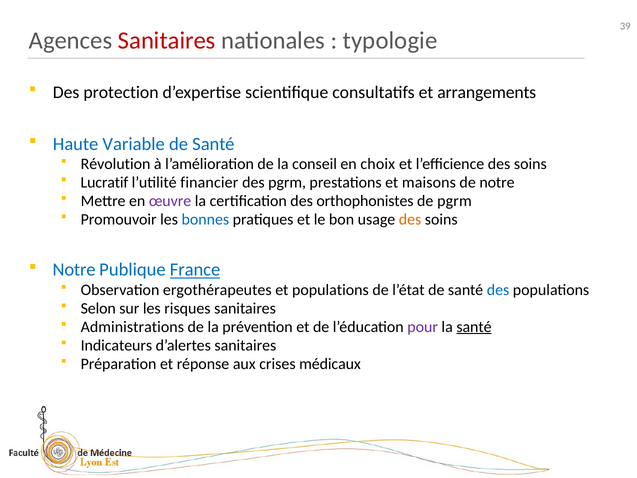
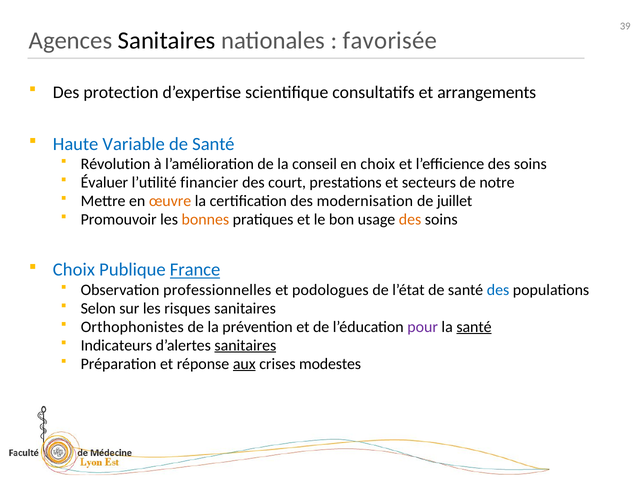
Sanitaires colour: red -> black (167, 41)
typologie: typologie -> favorisée (390, 41)
Lucratif: Lucratif -> Évaluer (104, 182)
des pgrm: pgrm -> court (287, 182)
maisons: maisons -> secteurs (429, 182)
œuvre colour: purple -> orange (170, 201)
orthophonistes: orthophonistes -> modernisation (365, 201)
de pgrm: pgrm -> juillet (455, 201)
bonnes colour: blue -> orange (205, 219)
Notre: Notre -> Choix (74, 270)
ergothérapeutes: ergothérapeutes -> professionnelles (217, 290)
et populations: populations -> podologues (330, 290)
Administrations: Administrations -> Orthophonistes (132, 327)
sanitaires underline: none -> present (245, 345)
aux underline: none -> present (244, 364)
médicaux: médicaux -> modestes (330, 364)
